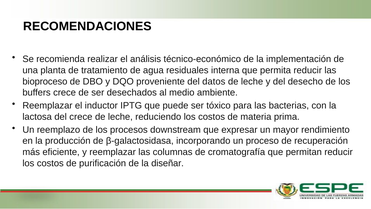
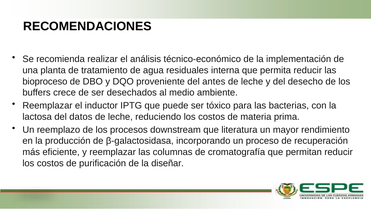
datos: datos -> antes (214, 81)
del crece: crece -> datos (81, 117)
expresar: expresar -> literatura (239, 130)
